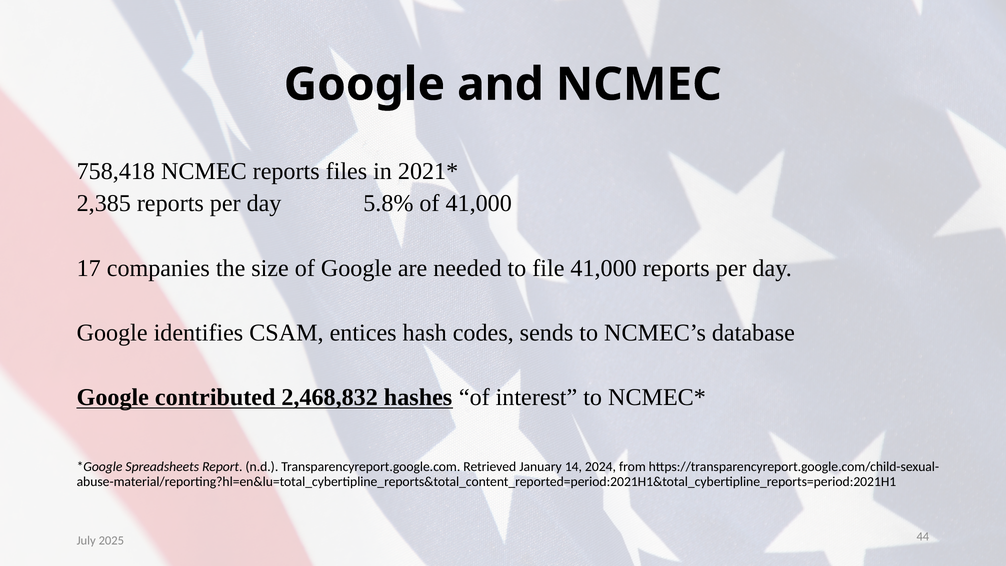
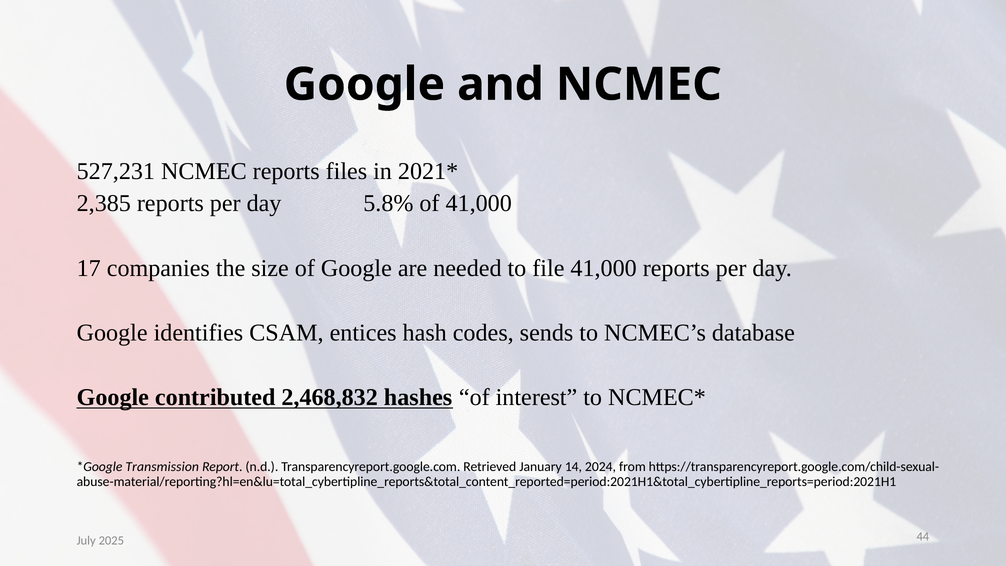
758,418: 758,418 -> 527,231 (116, 171)
Spreadsheets: Spreadsheets -> Transmission (162, 467)
